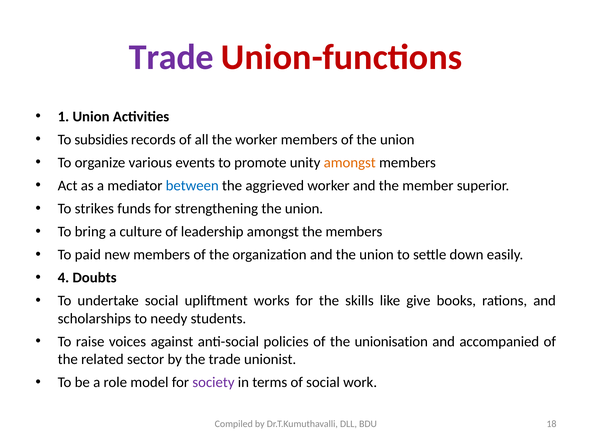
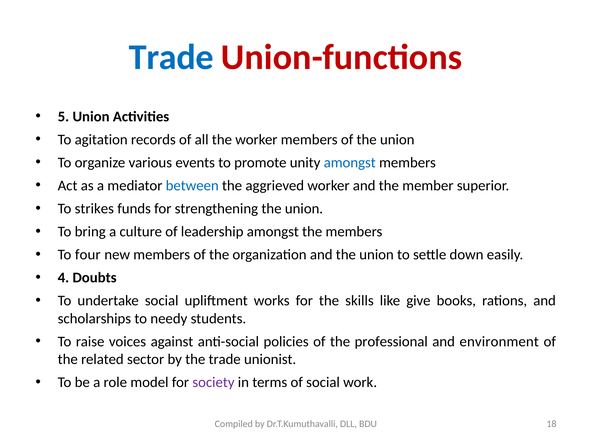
Trade colour: purple -> blue (171, 57)
1: 1 -> 5 (63, 116)
subsidies: subsidies -> agitation (101, 140)
amongst colour: orange -> blue (350, 163)
paid: paid -> four (88, 255)
unionisation: unionisation -> professional (391, 341)
accompanied: accompanied -> environment (499, 341)
